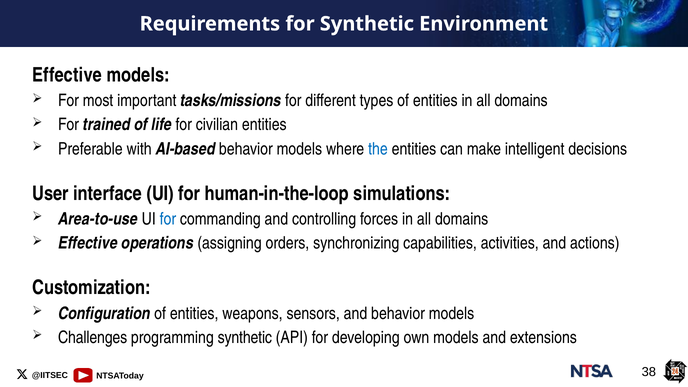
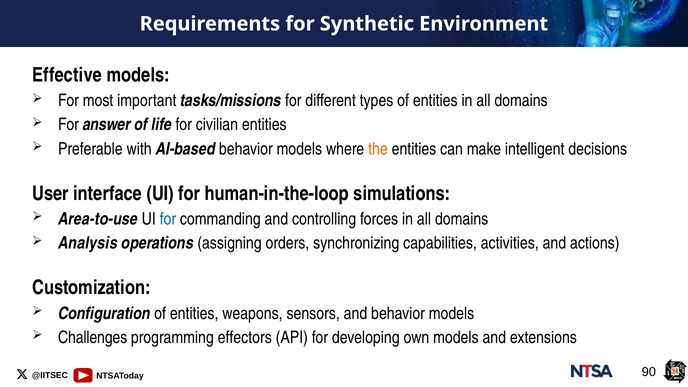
trained: trained -> answer (107, 125)
the colour: blue -> orange (378, 149)
Effective: Effective -> Analysis (88, 243)
programming synthetic: synthetic -> effectors (245, 337)
38: 38 -> 90 (649, 372)
